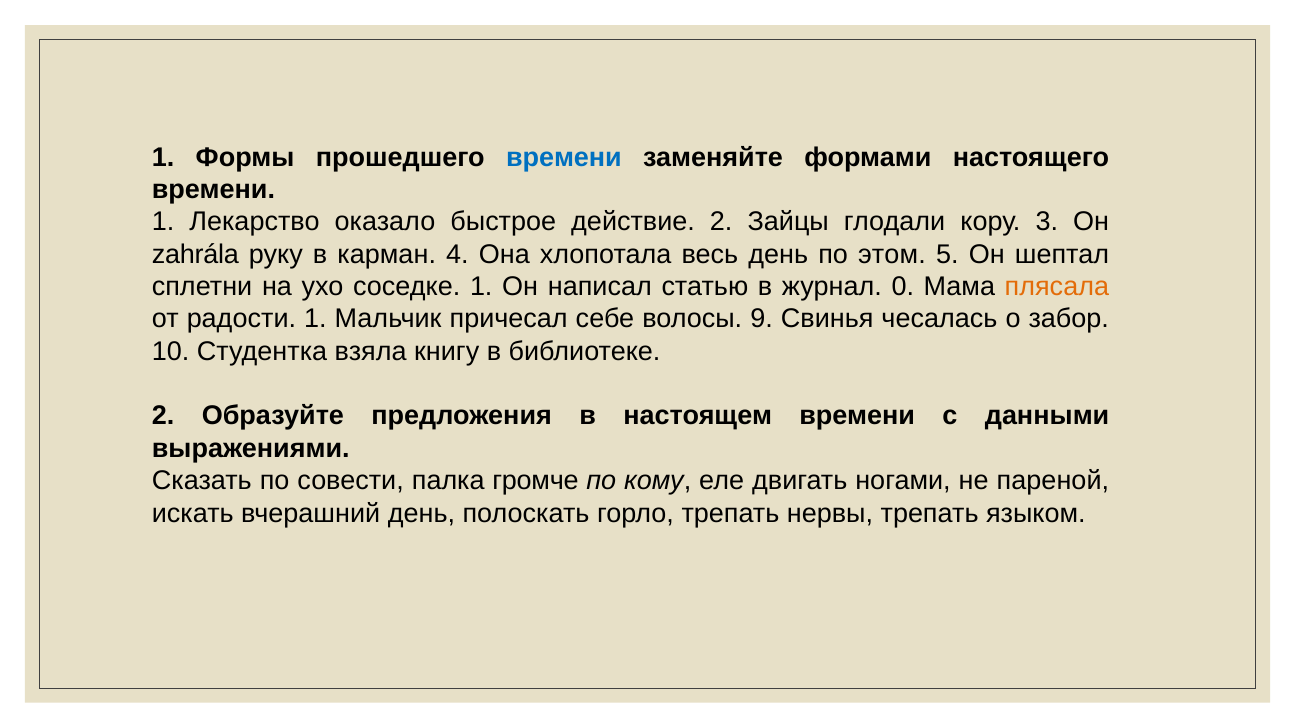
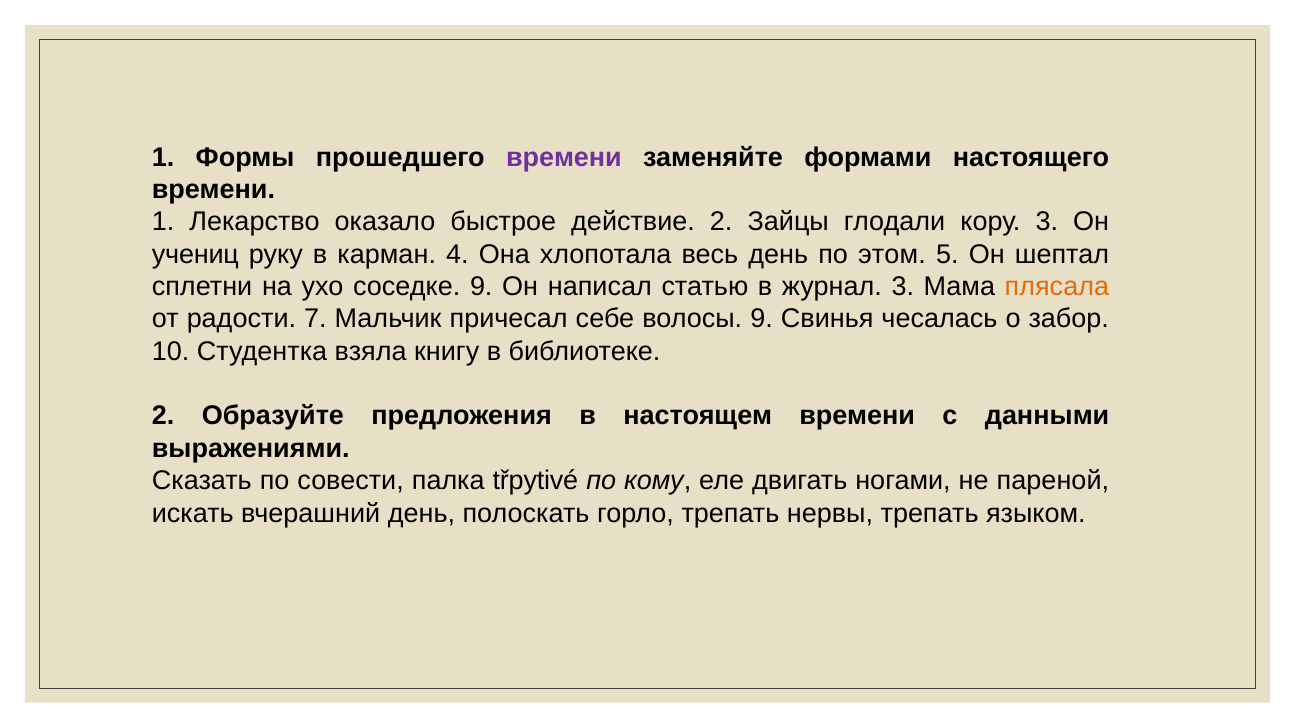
времени colour: blue -> purple (564, 157)
zahrála: zahrála -> учениц (195, 254)
соседке 1: 1 -> 9 (481, 287)
журнал 0: 0 -> 3 (903, 287)
радости 1: 1 -> 7 (315, 319)
громче: громче -> třpytivé (535, 481)
